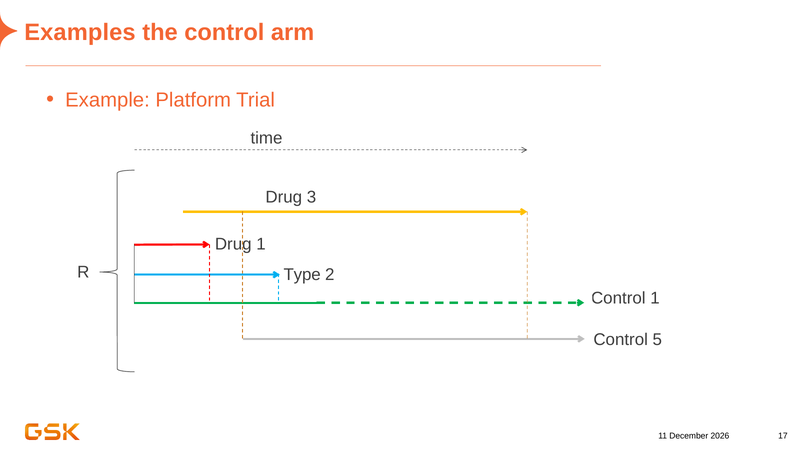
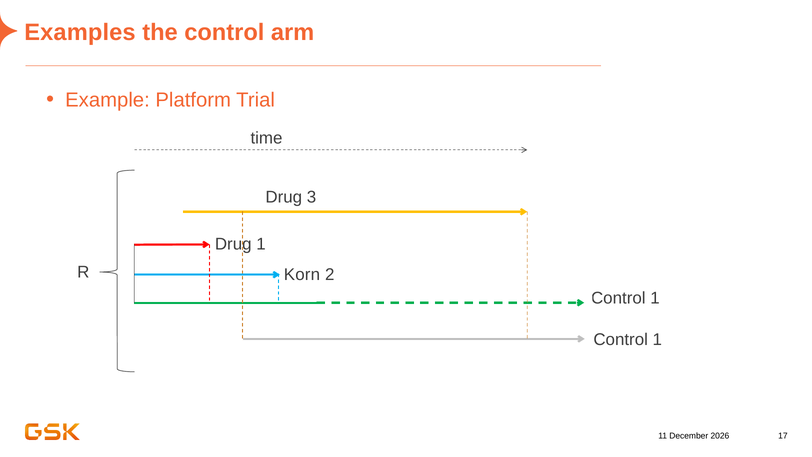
Type: Type -> Korn (302, 274)
5: 5 -> 1 (657, 340)
